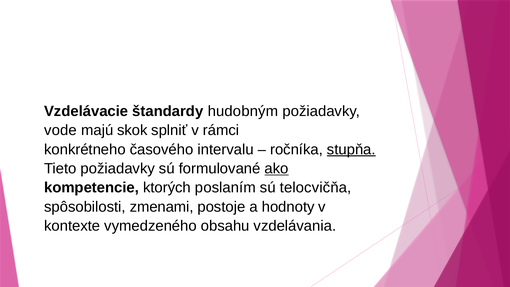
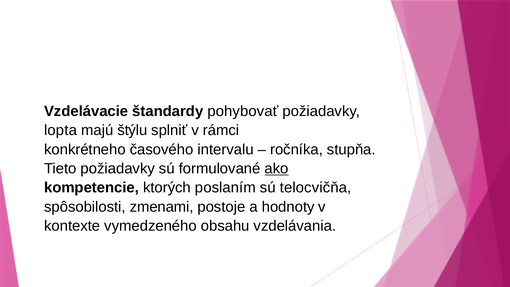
hudobným: hudobným -> pohybovať (243, 111)
vode: vode -> lopta (61, 130)
skok: skok -> štýlu (132, 130)
stupňa underline: present -> none (351, 149)
